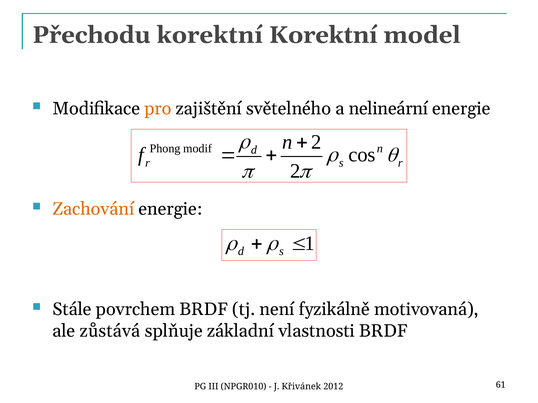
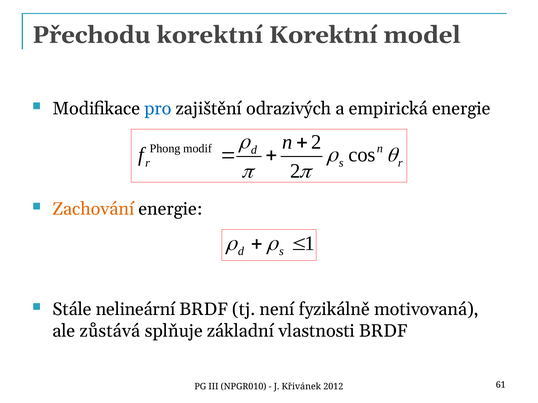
pro colour: orange -> blue (158, 109)
světelného: světelného -> odrazivých (289, 109)
nelineární: nelineární -> empirická (388, 109)
povrchem: povrchem -> nelineární (136, 310)
